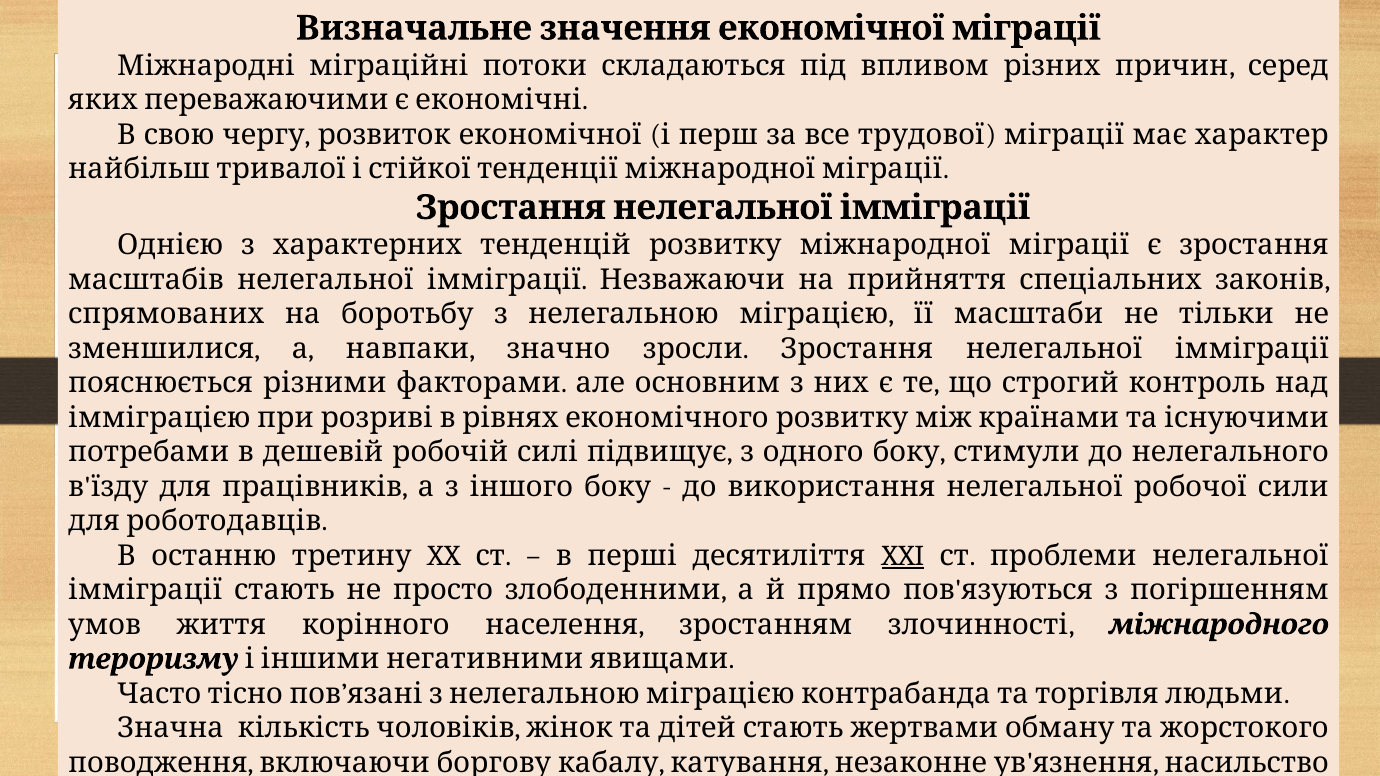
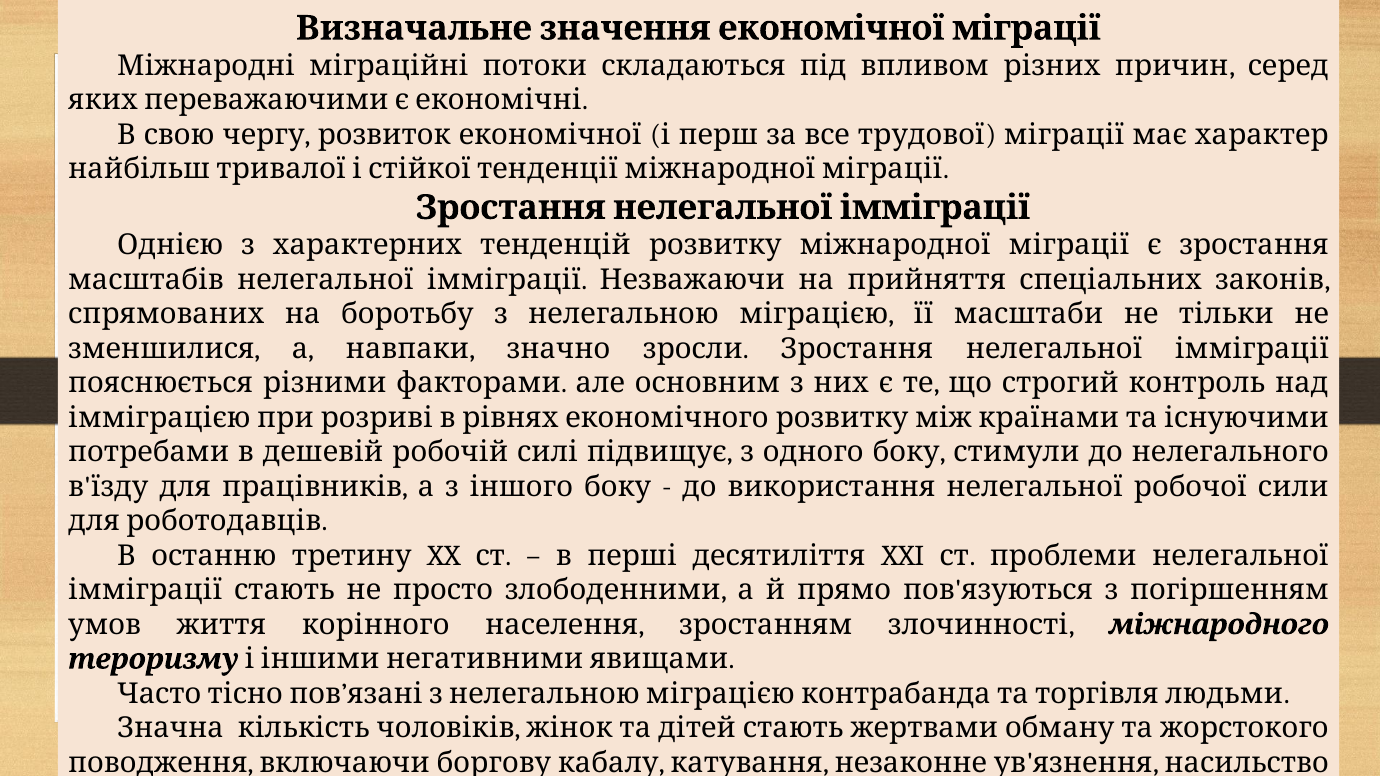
XXI underline: present -> none (903, 556)
